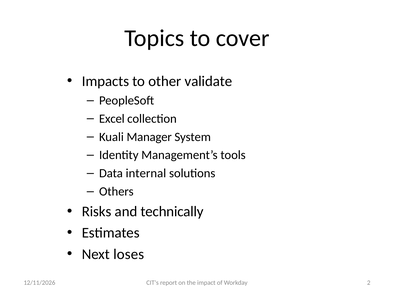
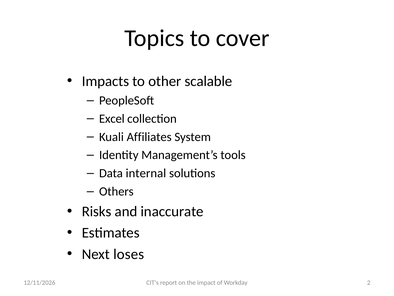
validate: validate -> scalable (208, 81)
Manager: Manager -> Affiliates (149, 137)
technically: technically -> inaccurate (172, 211)
